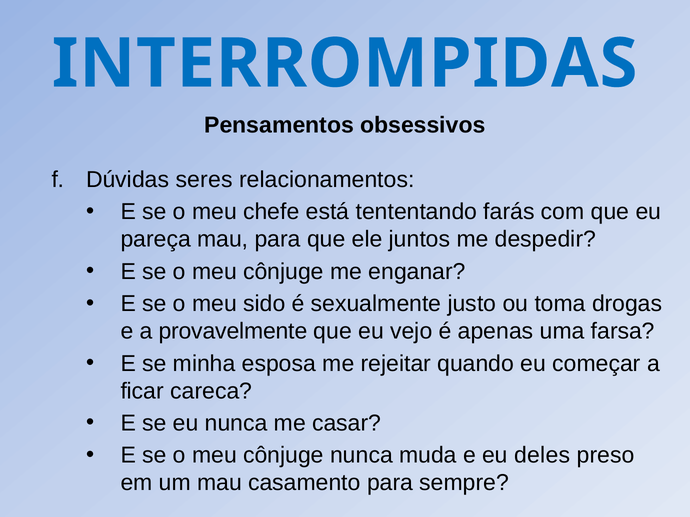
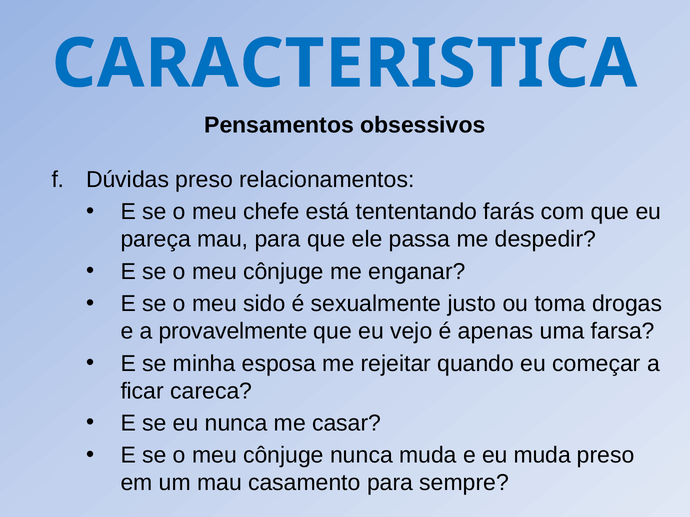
INTERROMPIDAS: INTERROMPIDAS -> CARACTERISTICA (345, 64)
Dúvidas seres: seres -> preso (204, 180)
juntos: juntos -> passa (420, 240)
eu deles: deles -> muda (542, 456)
